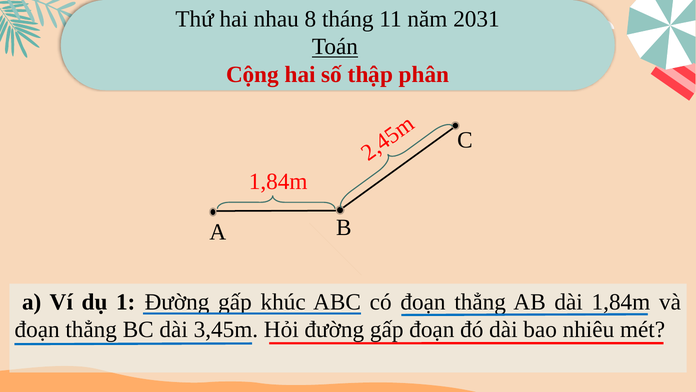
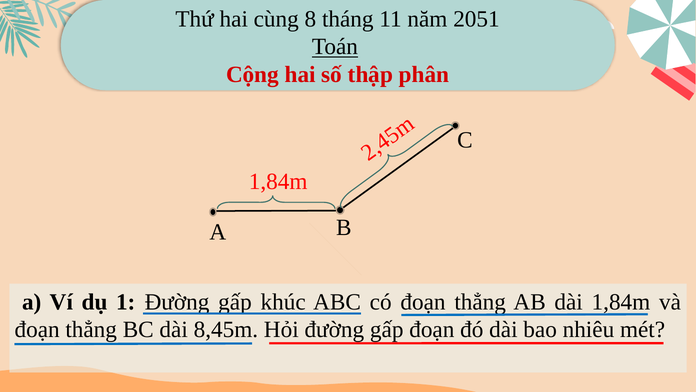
nhau: nhau -> cùng (276, 19)
2031: 2031 -> 2051 (476, 19)
3,45m: 3,45m -> 8,45m (226, 329)
